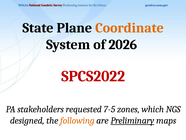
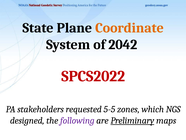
2026: 2026 -> 2042 (123, 44)
7-5: 7-5 -> 5-5 (109, 109)
following colour: orange -> purple (77, 120)
